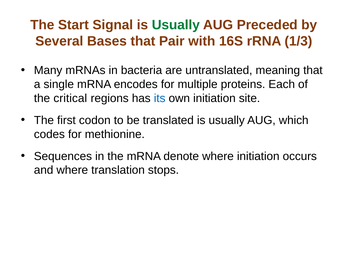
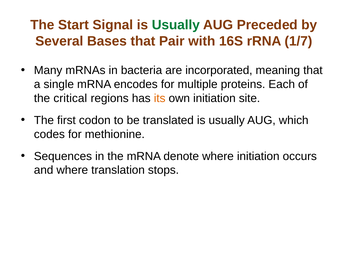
1/3: 1/3 -> 1/7 (299, 41)
untranslated: untranslated -> incorporated (219, 70)
its colour: blue -> orange (160, 98)
